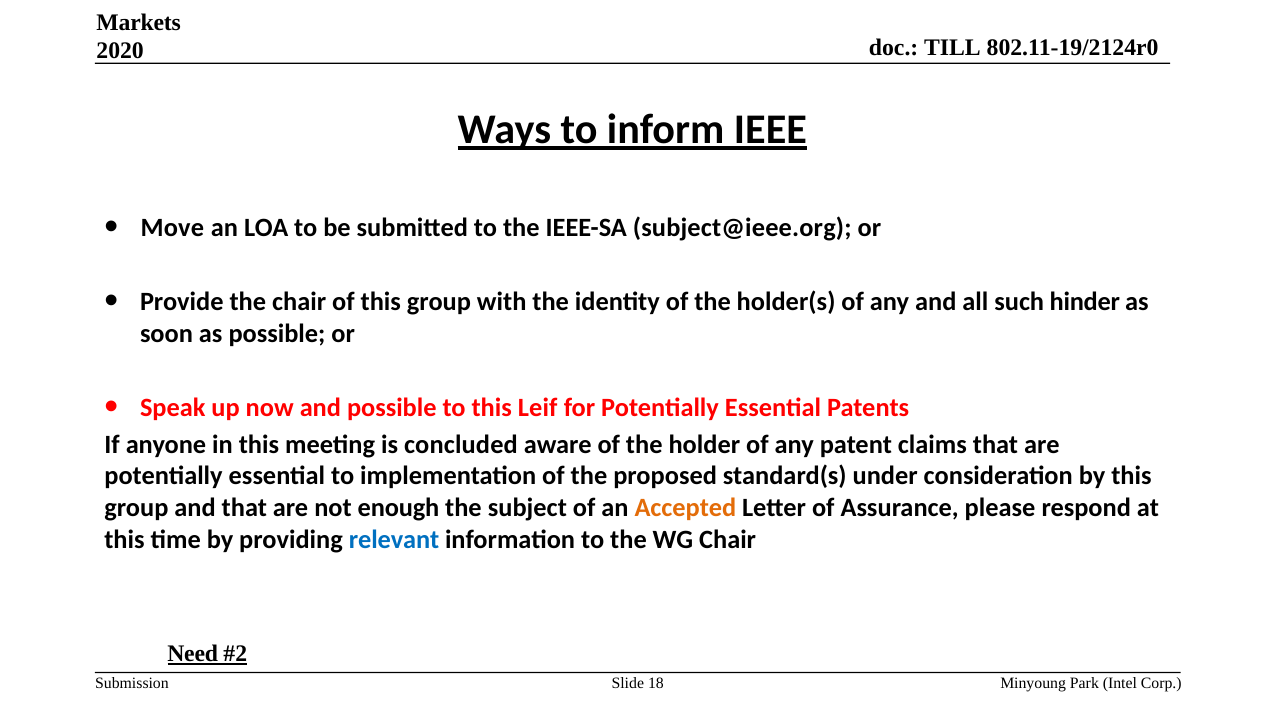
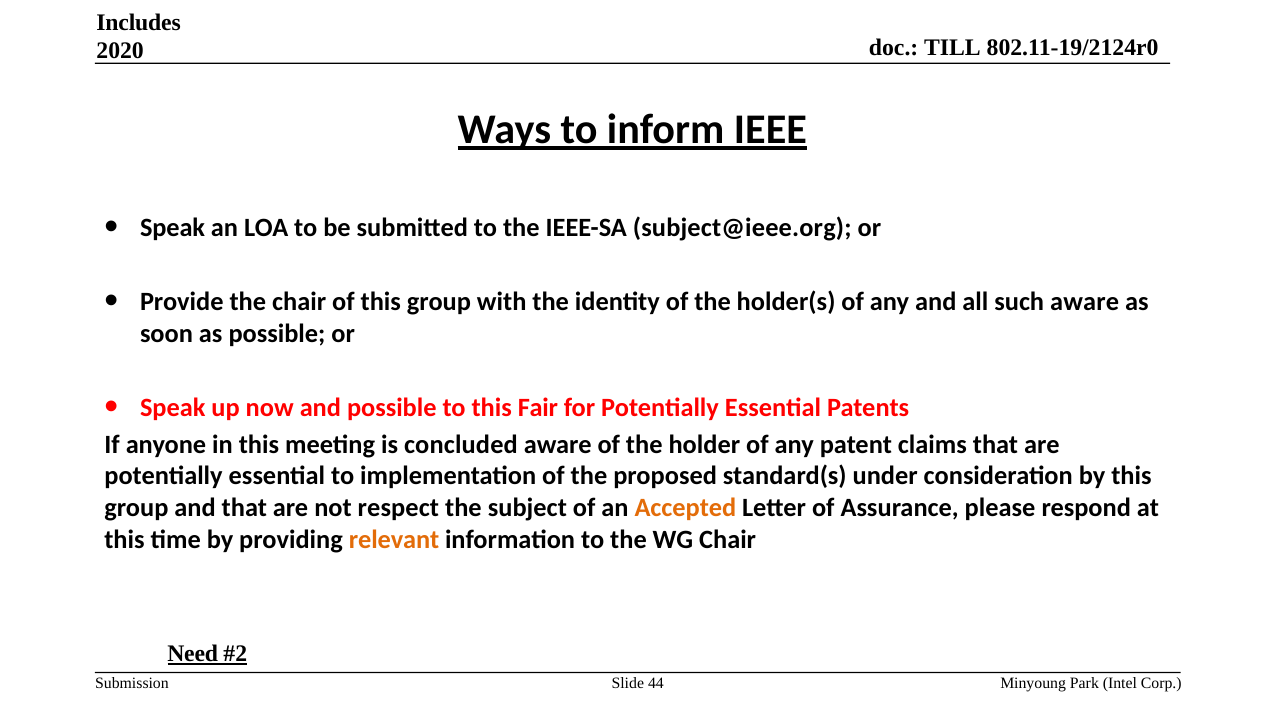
Markets: Markets -> Includes (139, 22)
Move: Move -> Speak (173, 228)
such hinder: hinder -> aware (1085, 302)
Leif: Leif -> Fair (538, 407)
enough: enough -> respect (398, 507)
relevant colour: blue -> orange (394, 539)
18: 18 -> 44 (656, 682)
